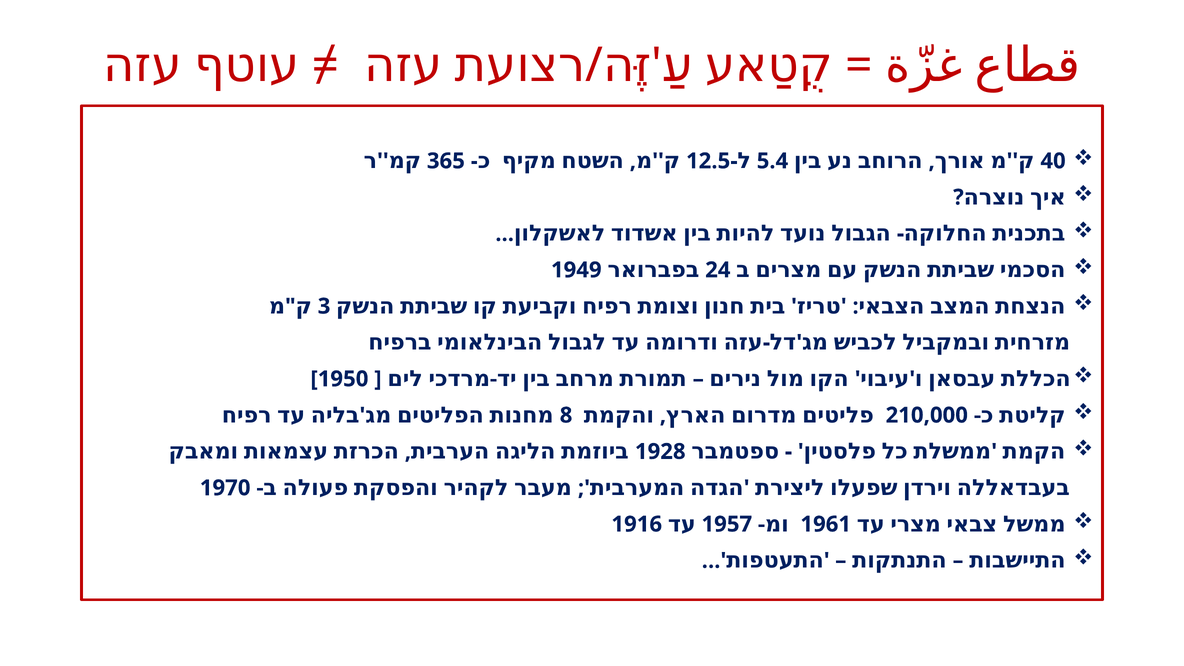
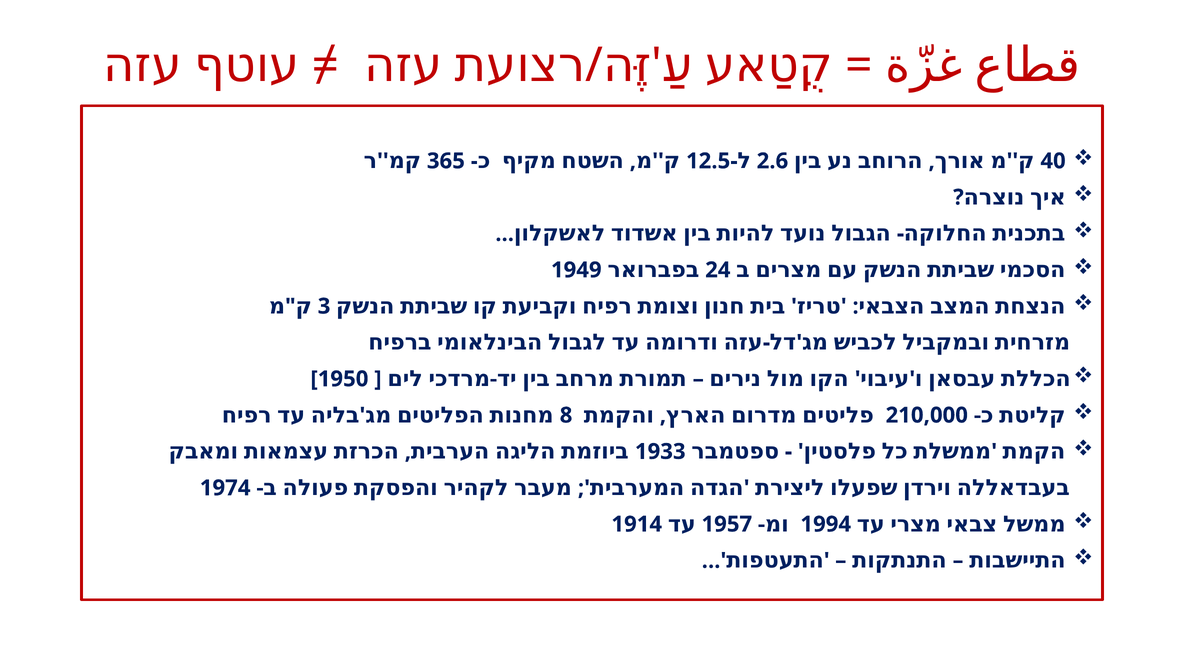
5.4: 5.4 -> 2.6 (772, 161)
1928: 1928 -> 1933 (660, 452)
1970: 1970 -> 1974 (225, 488)
1916: 1916 -> 1914 (637, 524)
1961: 1961 -> 1994 (826, 524)
